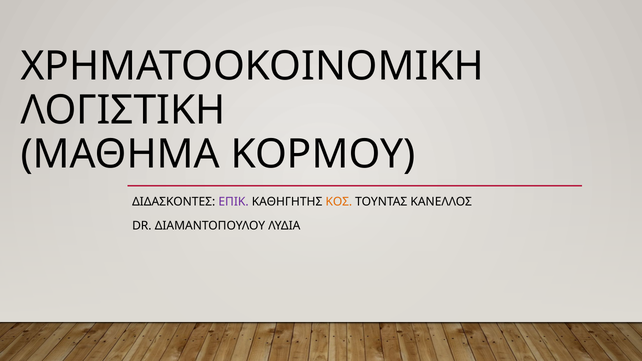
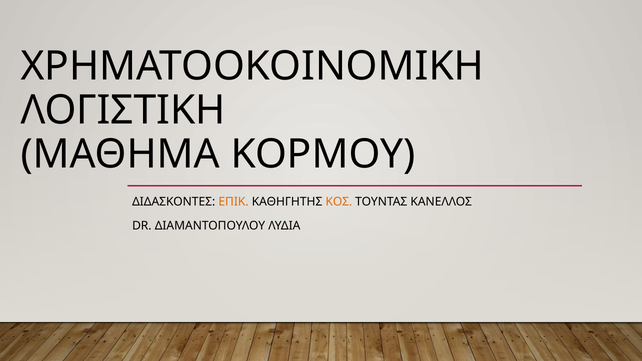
ΕΠΙΚ colour: purple -> orange (234, 202)
